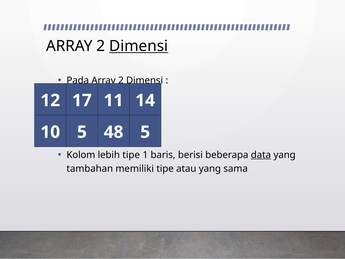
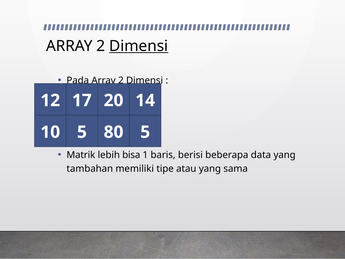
11: 11 -> 20 (114, 100)
48: 48 -> 80 (114, 132)
Kolom: Kolom -> Matrik (81, 155)
lebih tipe: tipe -> bisa (131, 155)
data underline: present -> none (261, 155)
